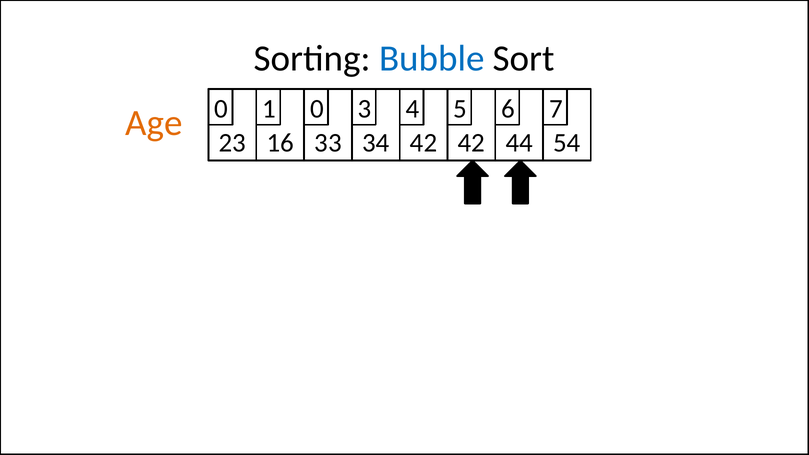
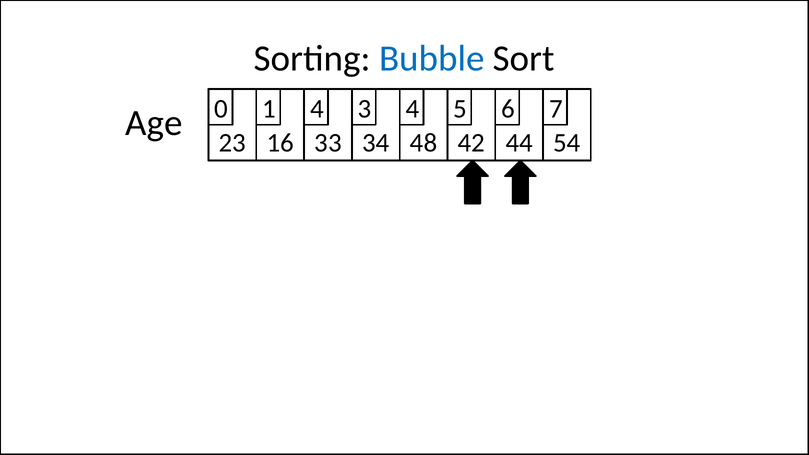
1 0: 0 -> 4 (317, 109)
Age colour: orange -> black (154, 123)
34 42: 42 -> 48 (424, 143)
